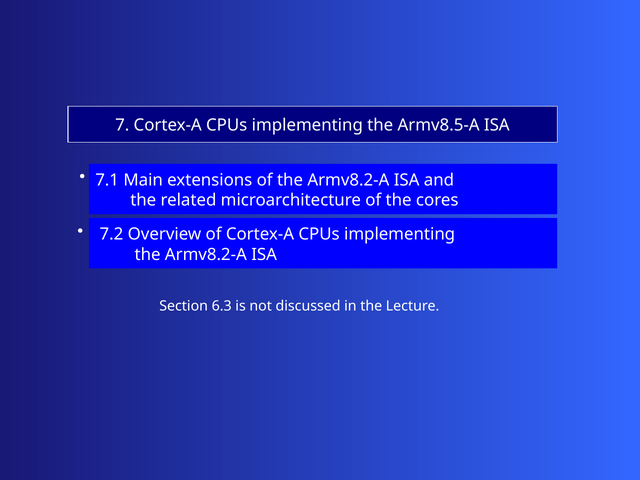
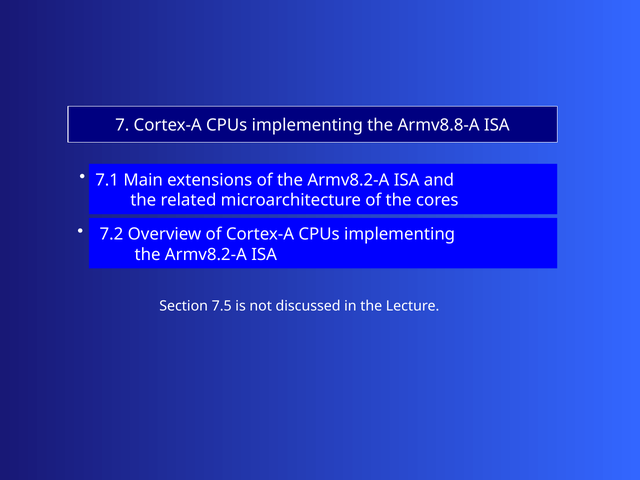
Armv8.5-A: Armv8.5-A -> Armv8.8-A (439, 125)
6.3: 6.3 -> 7.5 (222, 306)
